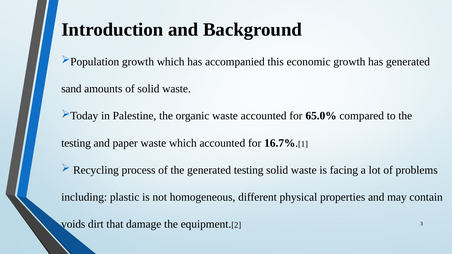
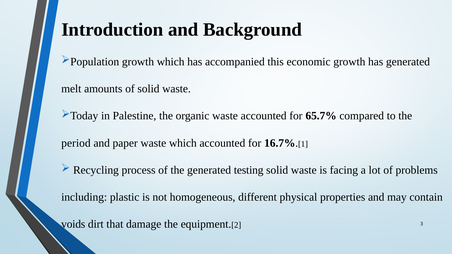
sand: sand -> melt (71, 89)
65.0%: 65.0% -> 65.7% (321, 116)
testing: testing -> period (76, 143)
